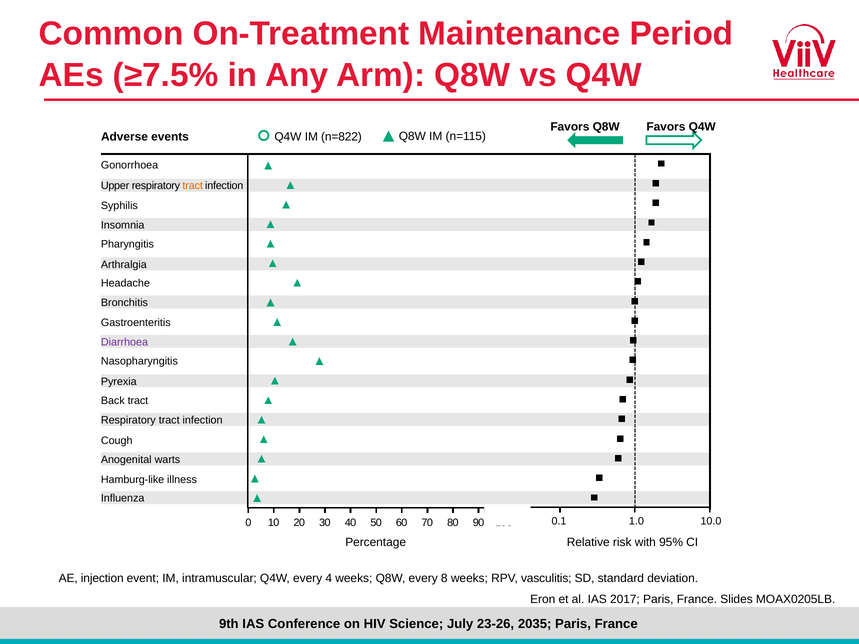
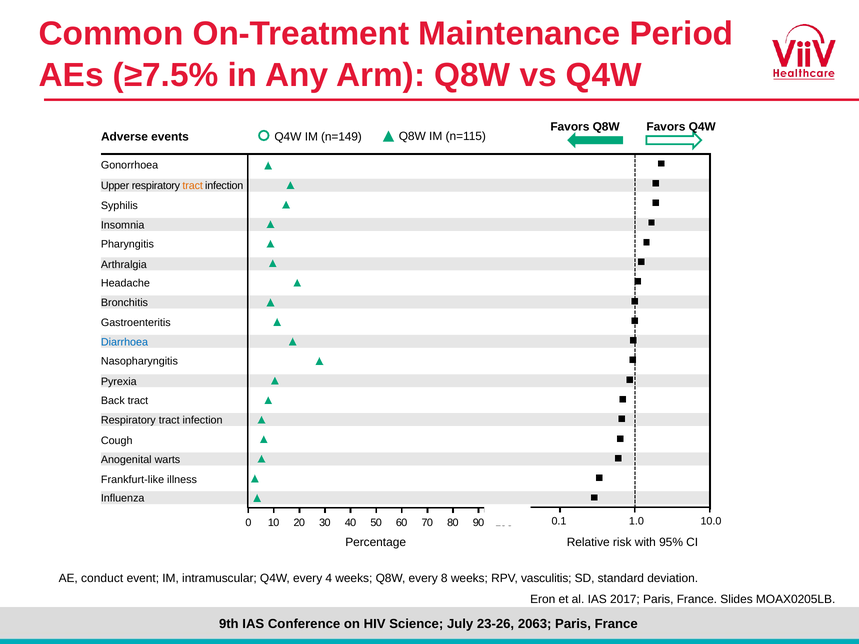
n=822: n=822 -> n=149 (341, 137)
Diarrhoea colour: purple -> blue (124, 342)
Hamburg-like: Hamburg-like -> Frankfurt-like (133, 480)
injection: injection -> conduct (102, 579)
2035: 2035 -> 2063 (535, 624)
